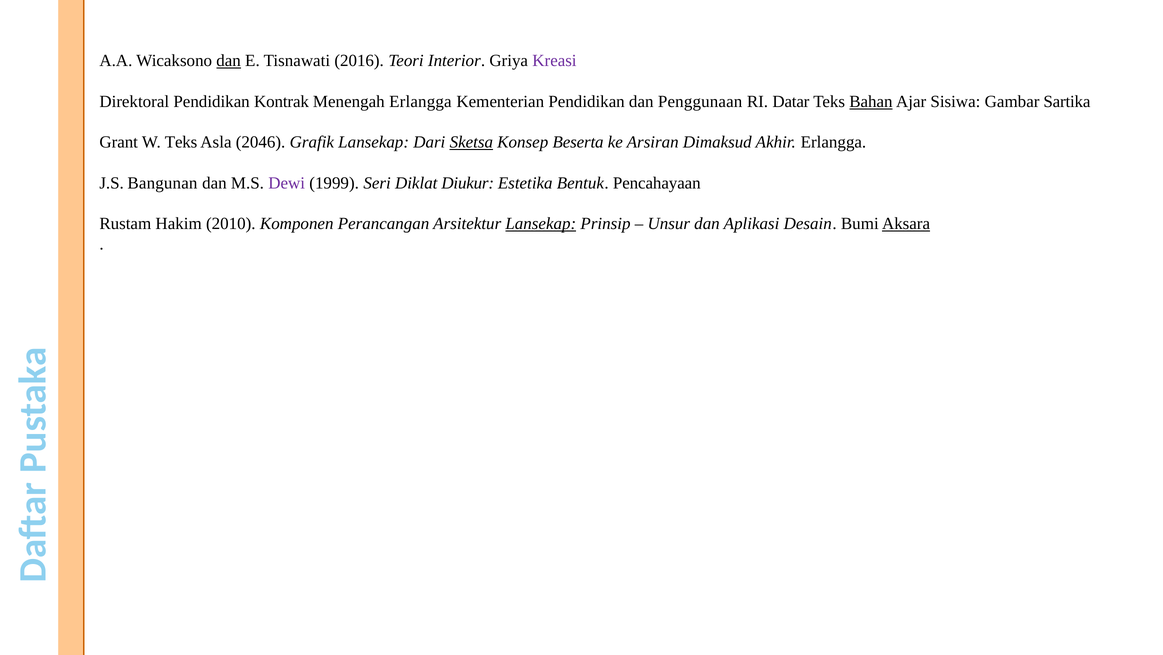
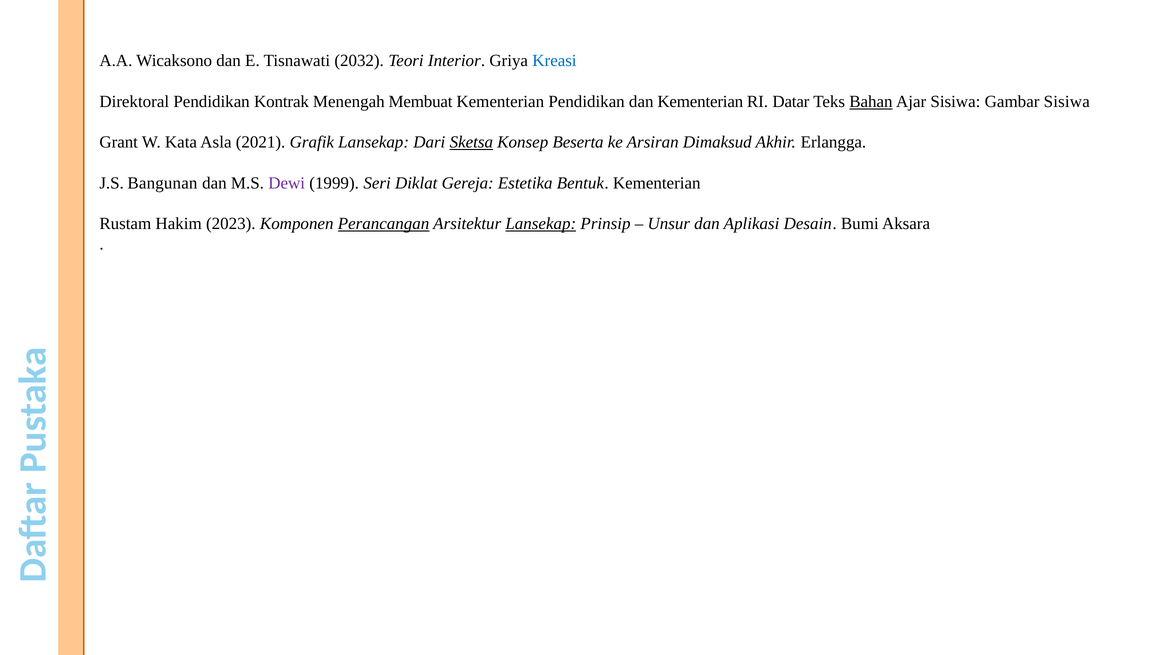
dan underline: present -> none (229, 61)
2016: 2016 -> 2032 (359, 61)
Kreasi colour: purple -> blue (554, 61)
Menengah Erlangga: Erlangga -> Membuat (421, 101)
dan Penggunaan: Penggunaan -> Kementerian (700, 101)
Gambar Sartika: Sartika -> Sisiwa (1067, 101)
W Teks: Teks -> Kata (181, 142)
2046: 2046 -> 2021 (261, 142)
Diukur: Diukur -> Gereja (468, 183)
Bentuk Pencahayaan: Pencahayaan -> Kementerian (657, 183)
2010: 2010 -> 2023 (231, 224)
Perancangan underline: none -> present (384, 224)
Aksara underline: present -> none (906, 224)
